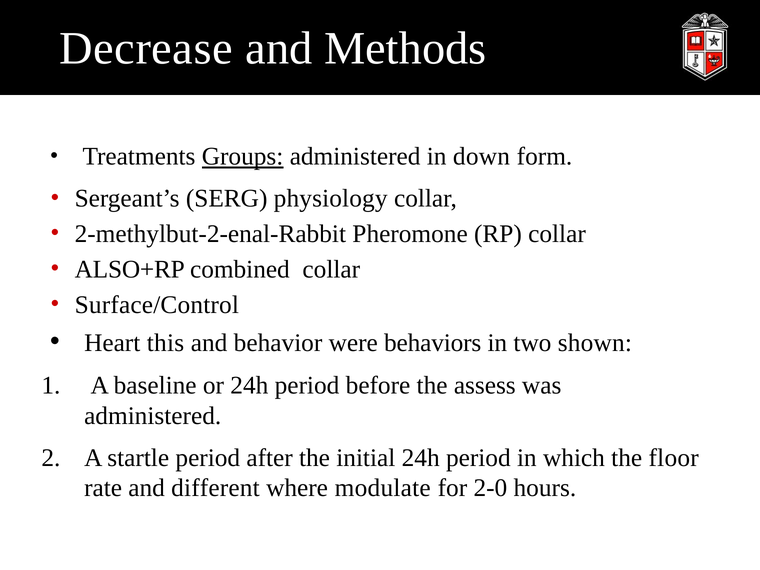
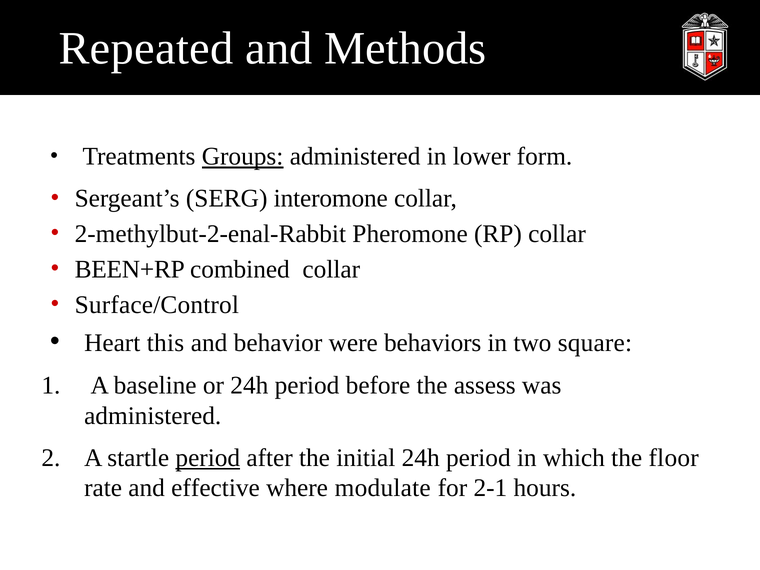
Decrease: Decrease -> Repeated (146, 49)
down: down -> lower (482, 157)
physiology: physiology -> interomone (331, 198)
ALSO+RP: ALSO+RP -> BEEN+RP (130, 269)
shown: shown -> square (595, 343)
period underline: none -> present (208, 458)
different: different -> effective (216, 488)
2-0: 2-0 -> 2-1 (490, 488)
